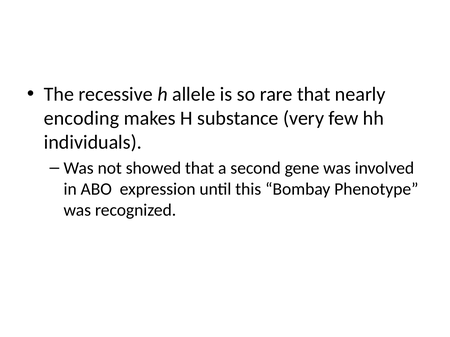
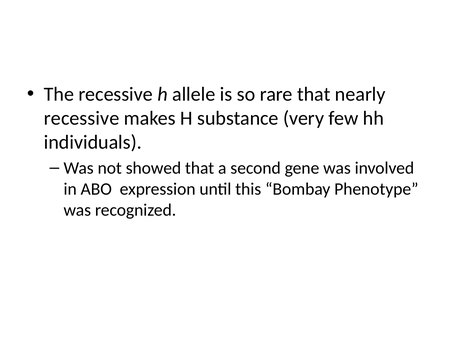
encoding: encoding -> recessive (82, 118)
